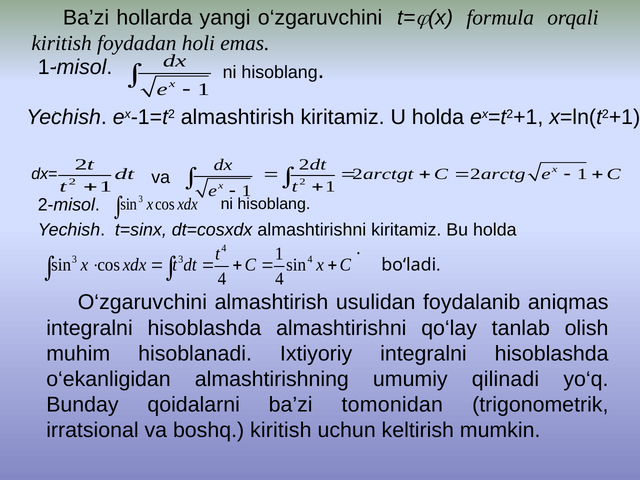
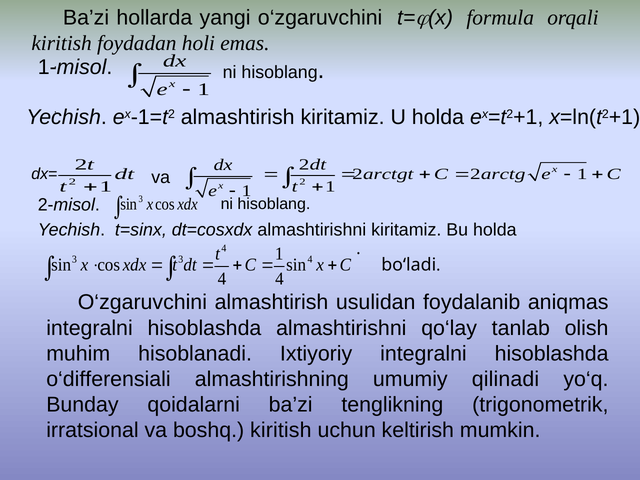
o‘ekanligidan: o‘ekanligidan -> o‘differensiali (108, 379)
tomonidan: tomonidan -> tenglikning (392, 405)
